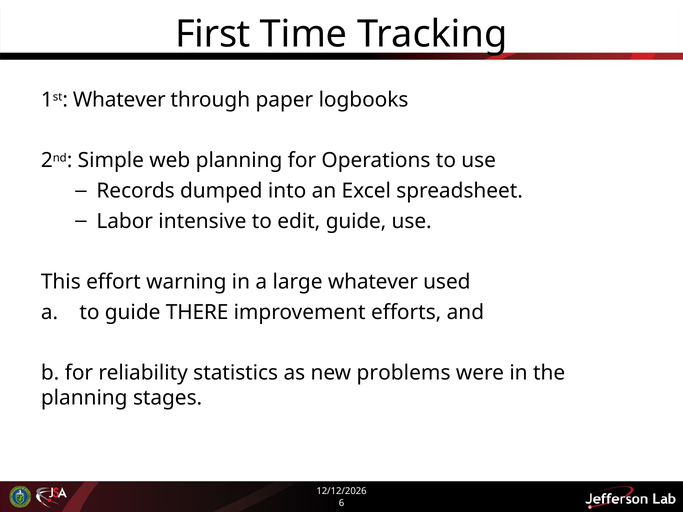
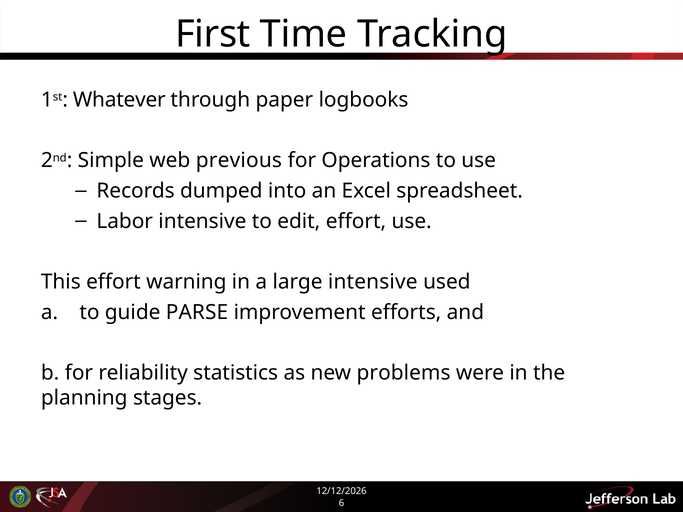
web planning: planning -> previous (239, 161)
edit guide: guide -> effort (356, 221)
large whatever: whatever -> intensive (373, 282)
THERE: THERE -> PARSE (197, 312)
